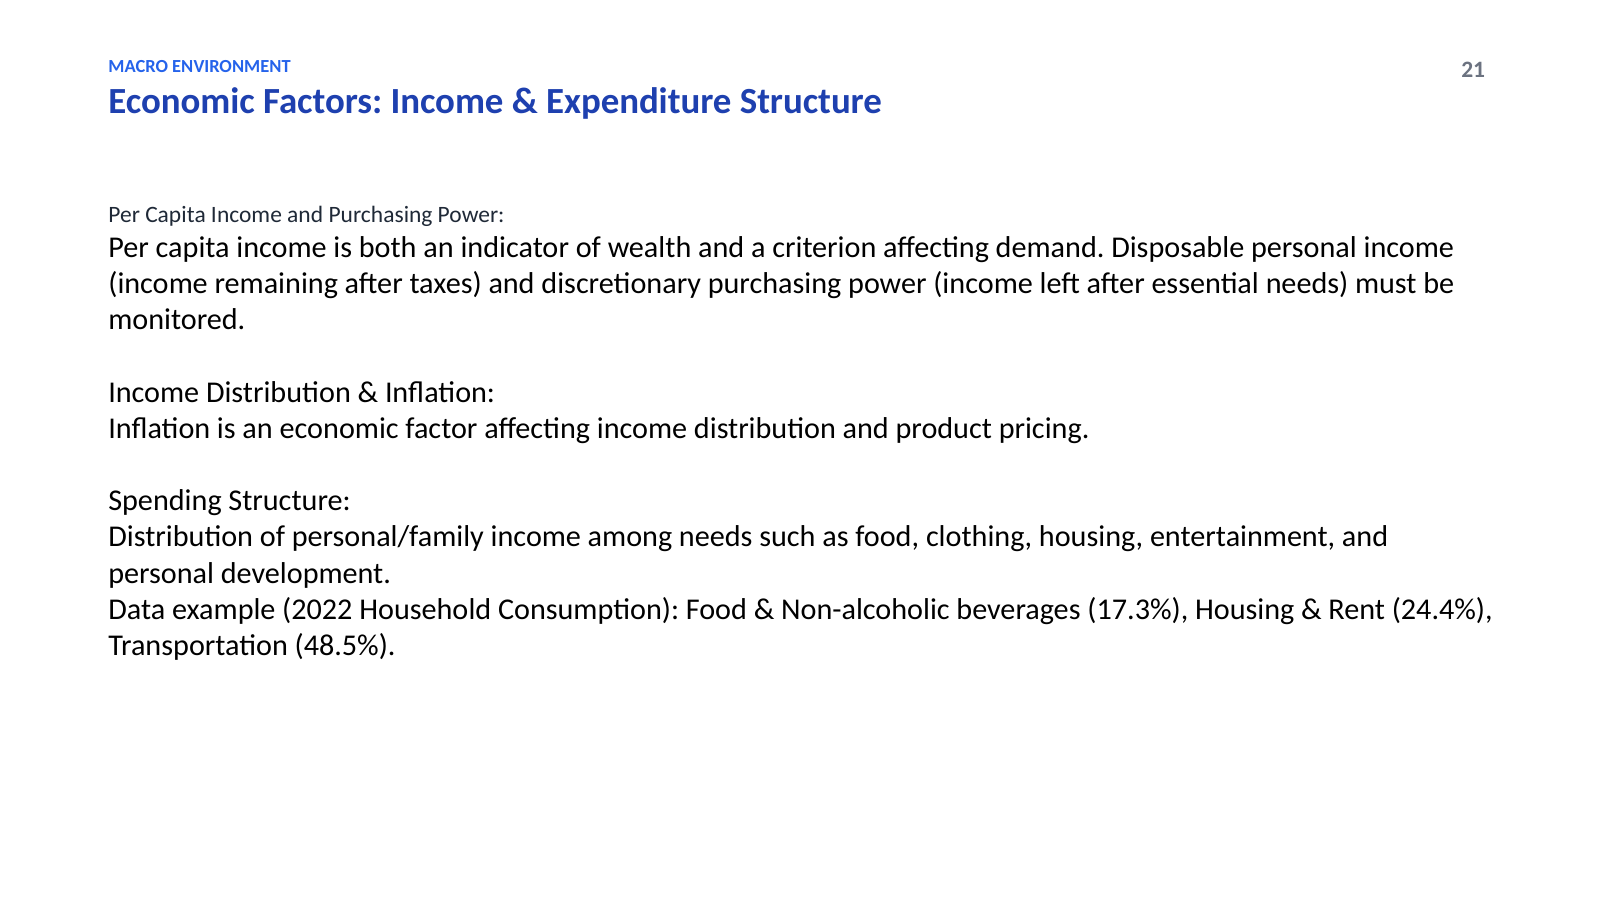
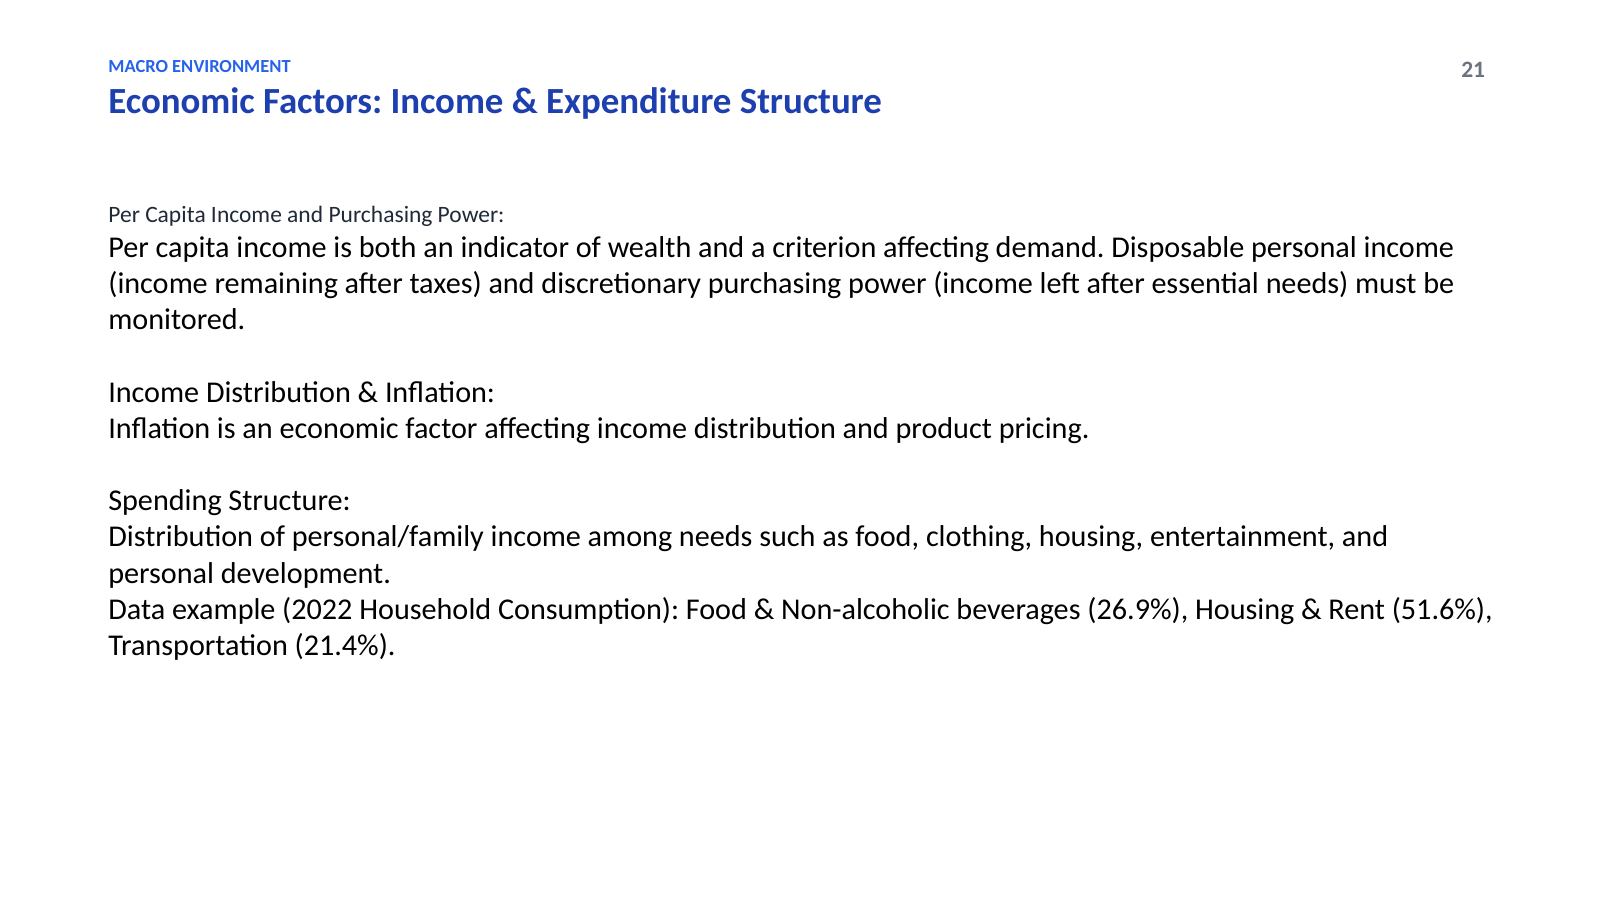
17.3%: 17.3% -> 26.9% (1138, 610)
24.4%: 24.4% -> 51.6% (1442, 610)
48.5%: 48.5% -> 21.4% (345, 646)
